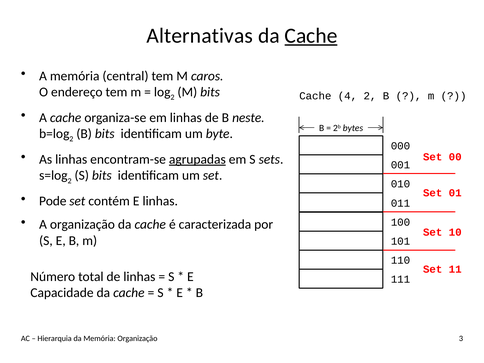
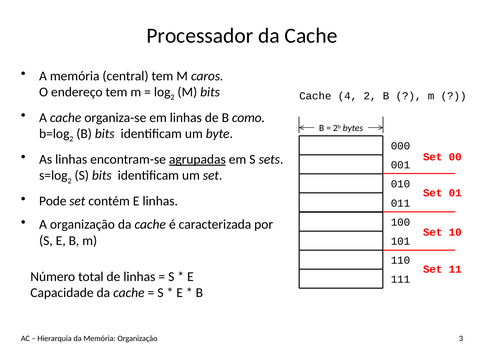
Alternativas: Alternativas -> Processador (200, 36)
Cache underline: present -> none (311, 36)
neste: neste -> como (248, 118)
